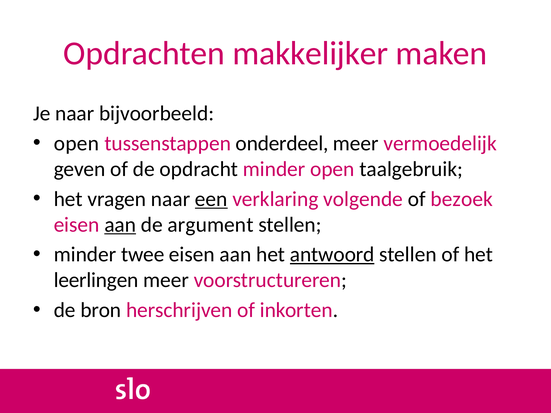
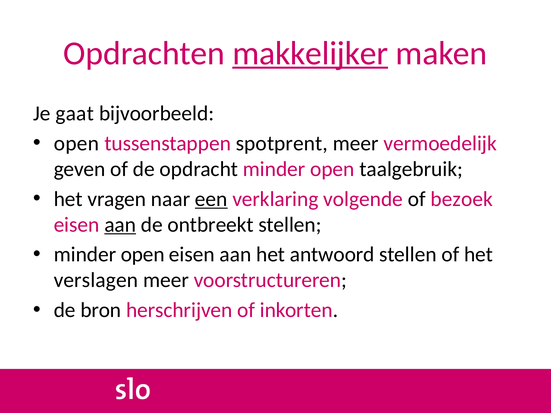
makkelijker underline: none -> present (310, 53)
Je naar: naar -> gaat (75, 113)
onderdeel: onderdeel -> spotprent (282, 143)
argument: argument -> ontbreekt (211, 225)
twee: twee -> open (143, 255)
antwoord underline: present -> none (332, 255)
leerlingen: leerlingen -> verslagen (96, 280)
